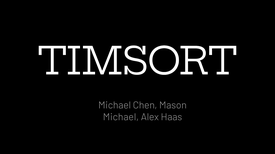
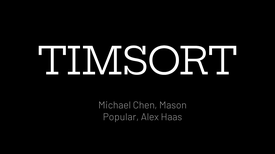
Michael: Michael -> Popular (121, 118)
